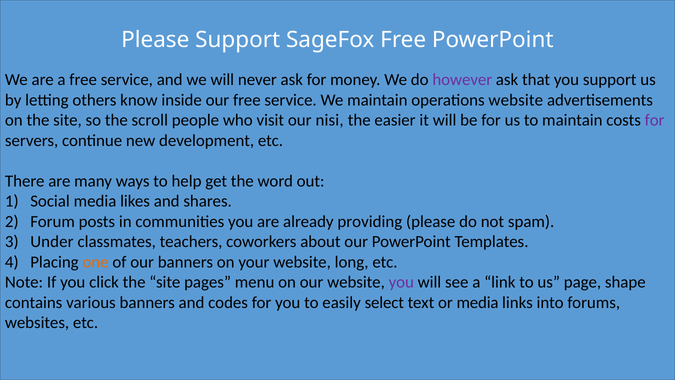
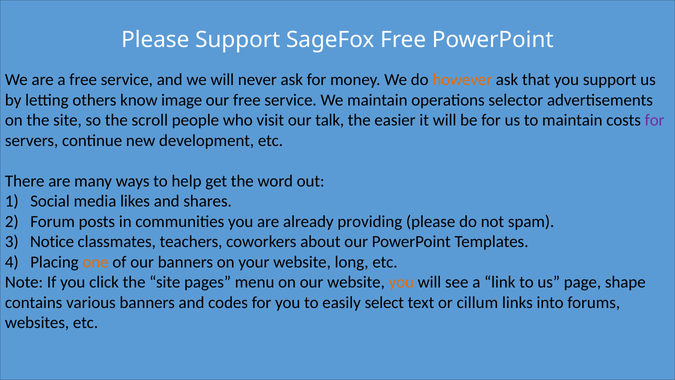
however colour: purple -> orange (462, 80)
inside: inside -> image (182, 100)
operations website: website -> selector (516, 100)
nisi: nisi -> talk (330, 120)
Under: Under -> Notice (52, 242)
you colour: purple -> orange (401, 282)
or media: media -> cillum (477, 302)
